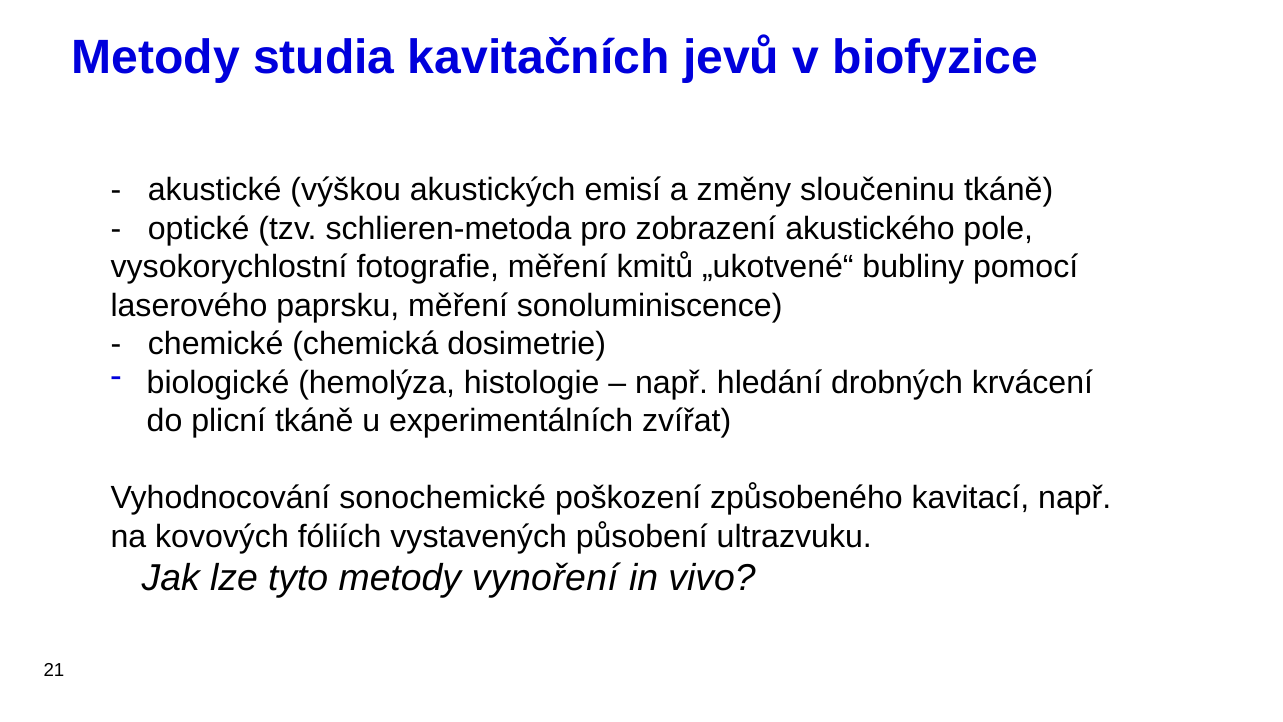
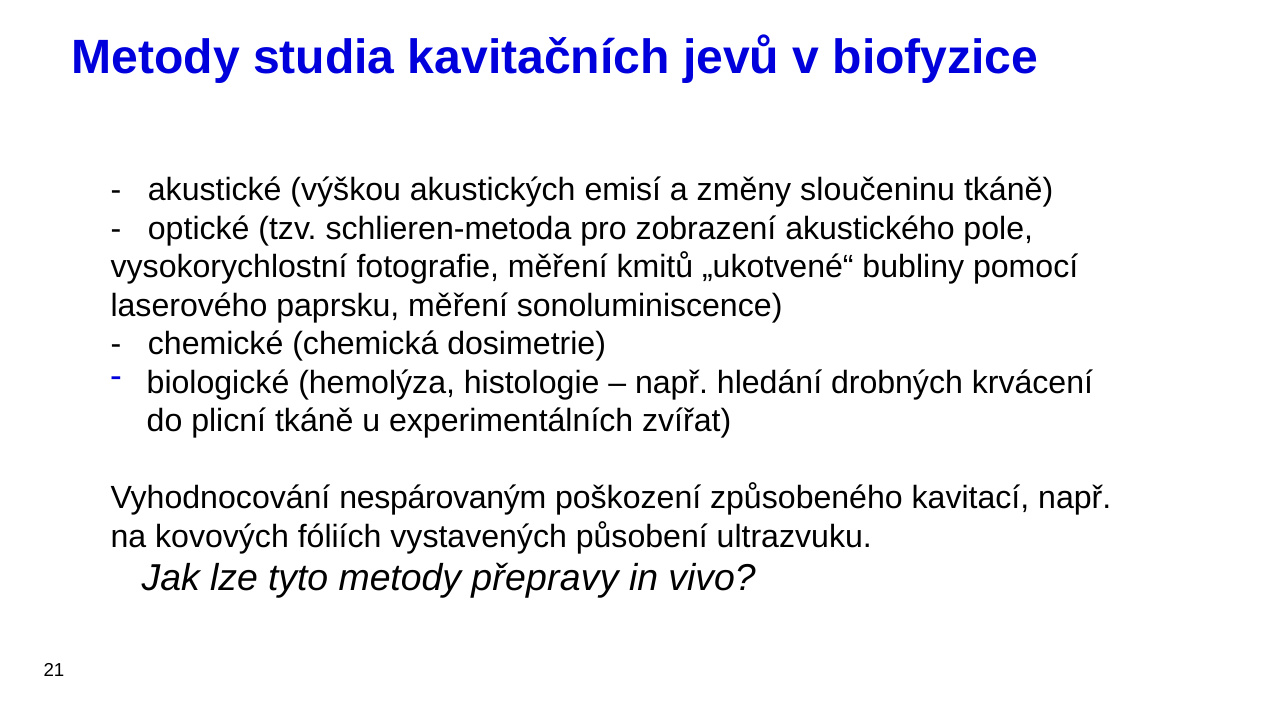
sonochemické: sonochemické -> nespárovaným (443, 498)
vynoření: vynoření -> přepravy (545, 578)
